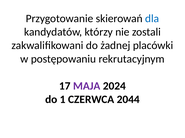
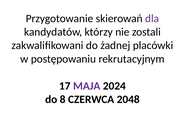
dla colour: blue -> purple (152, 19)
1: 1 -> 8 (63, 100)
2044: 2044 -> 2048 (128, 100)
